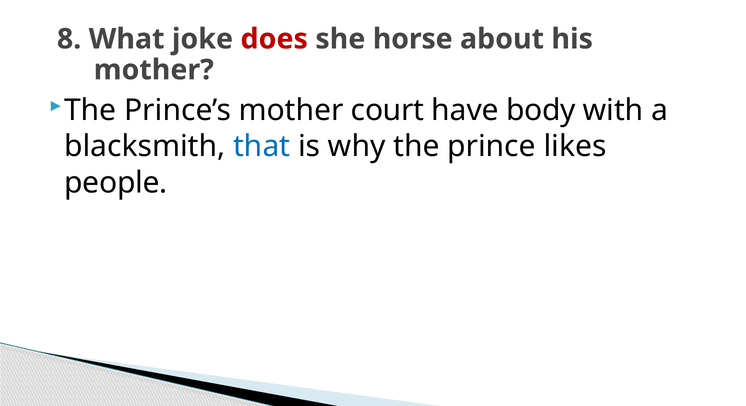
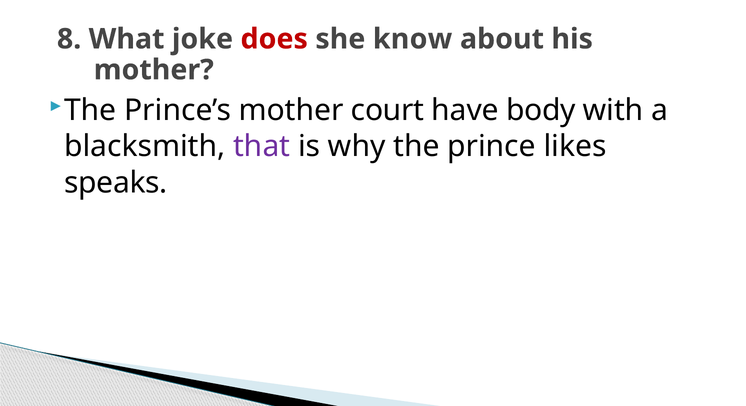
horse: horse -> know (413, 39)
that colour: blue -> purple (262, 147)
people: people -> speaks (116, 183)
